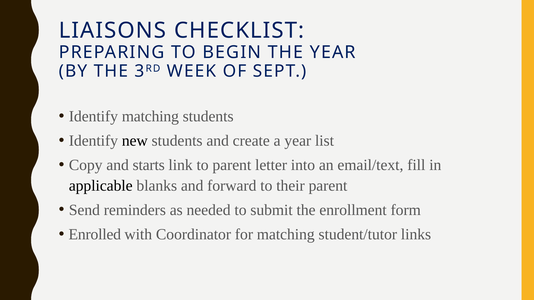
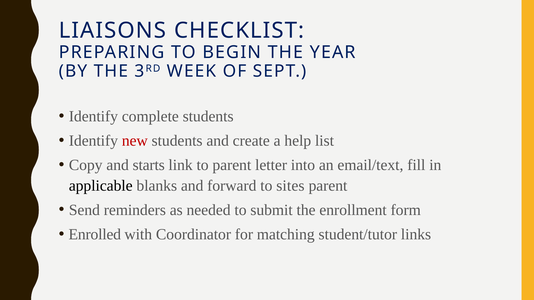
Identify matching: matching -> complete (150, 117)
new colour: black -> red (135, 141)
a year: year -> help (298, 141)
their: their -> sites (290, 186)
